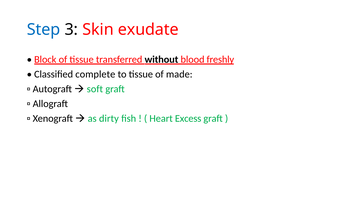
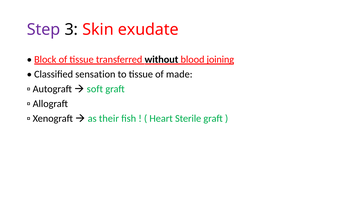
Step colour: blue -> purple (44, 29)
freshly: freshly -> joining (220, 59)
complete: complete -> sensation (95, 74)
dirty: dirty -> their (109, 118)
Excess: Excess -> Sterile (188, 118)
